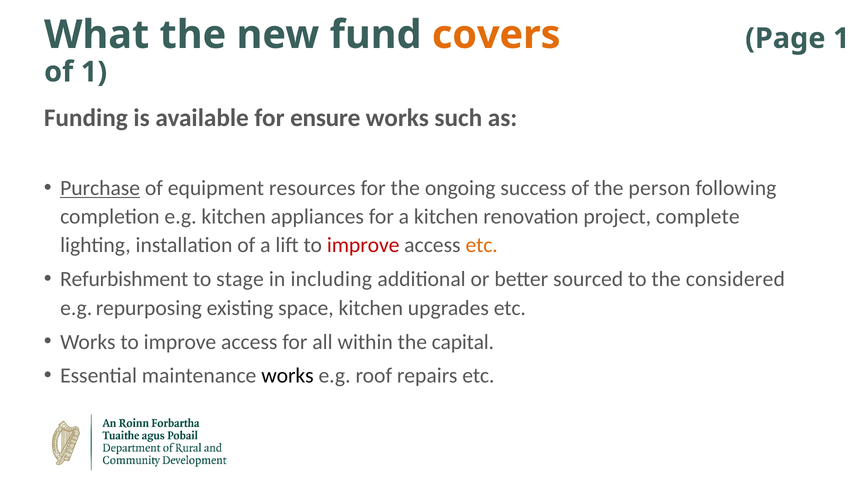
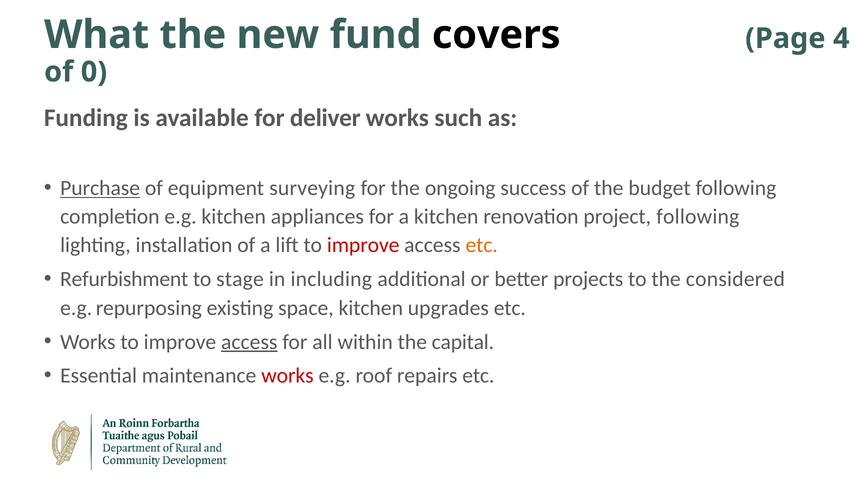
covers colour: orange -> black (496, 35)
Page 1: 1 -> 4 (841, 38)
of 1: 1 -> 0 (94, 72)
ensure: ensure -> deliver (325, 118)
resources: resources -> surveying (312, 188)
person: person -> budget (660, 188)
project complete: complete -> following (698, 217)
sourced: sourced -> projects (588, 279)
access underline: none -> present (249, 342)
works colour: black -> red (287, 376)
